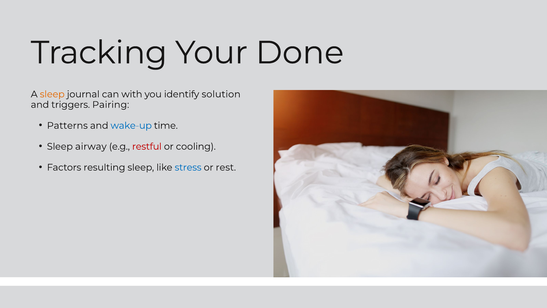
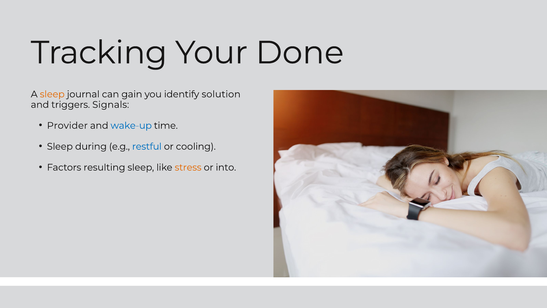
with: with -> gain (132, 94)
Pairing: Pairing -> Signals (111, 105)
Patterns: Patterns -> Provider (67, 125)
airway: airway -> during (91, 146)
restful colour: red -> blue (147, 146)
stress colour: blue -> orange (188, 167)
rest: rest -> into (226, 167)
